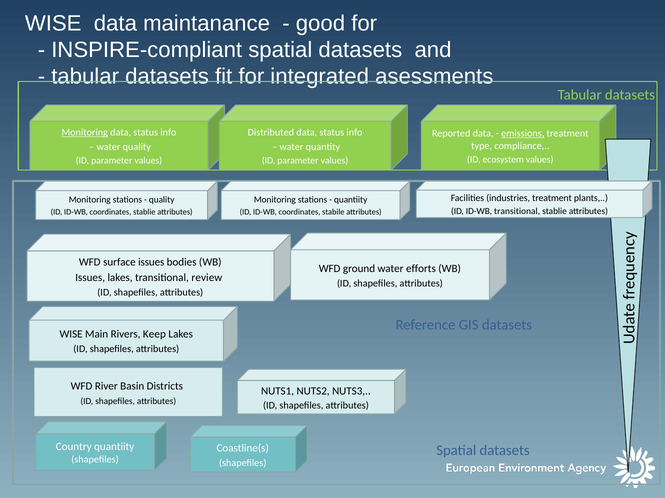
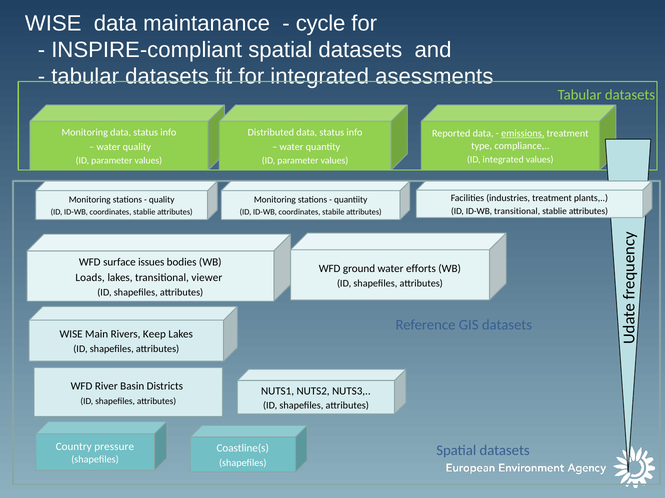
good: good -> cycle (321, 23)
Monitoring underline: present -> none (85, 133)
ID ecosystem: ecosystem -> integrated (503, 160)
Issues: Issues -> Loads (90, 278)
review: review -> viewer (207, 278)
Country quantiity: quantiity -> pressure (114, 447)
